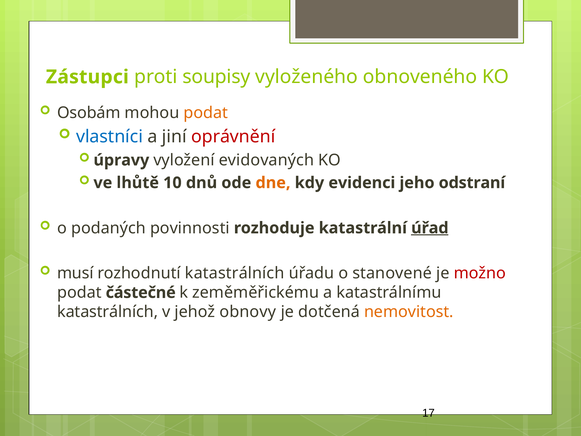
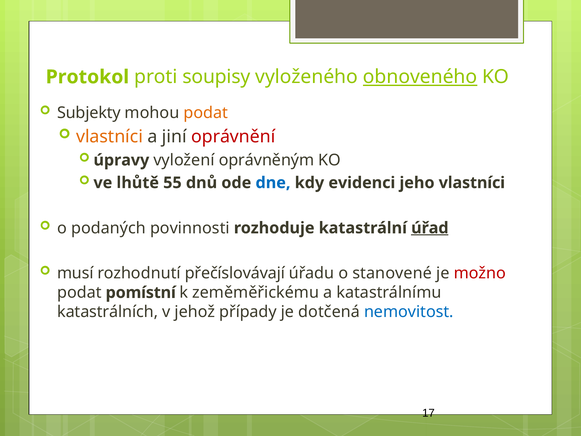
Zástupci: Zástupci -> Protokol (87, 77)
obnoveného underline: none -> present (420, 77)
Osobám: Osobám -> Subjekty (89, 113)
vlastníci colour: blue -> orange (109, 137)
evidovaných: evidovaných -> oprávněným (266, 160)
10: 10 -> 55 (172, 183)
dne colour: orange -> blue (273, 183)
jeho odstraní: odstraní -> vlastníci (472, 183)
rozhodnutí katastrálních: katastrálních -> přečíslovávají (235, 273)
částečné: částečné -> pomístní (141, 292)
obnovy: obnovy -> případy (248, 312)
nemovitost colour: orange -> blue (409, 312)
